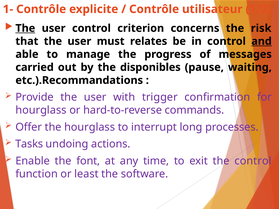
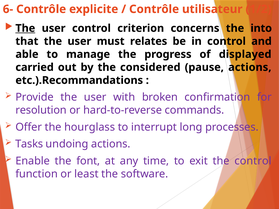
1-: 1- -> 6- (8, 9)
risk: risk -> into (261, 28)
and underline: present -> none (262, 41)
messages: messages -> displayed (245, 54)
disponibles: disponibles -> considered (150, 67)
pause waiting: waiting -> actions (250, 67)
trigger: trigger -> broken (160, 97)
hourglass: hourglass -> resolution (41, 110)
